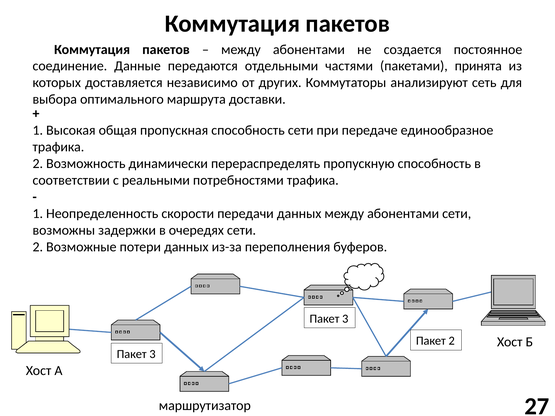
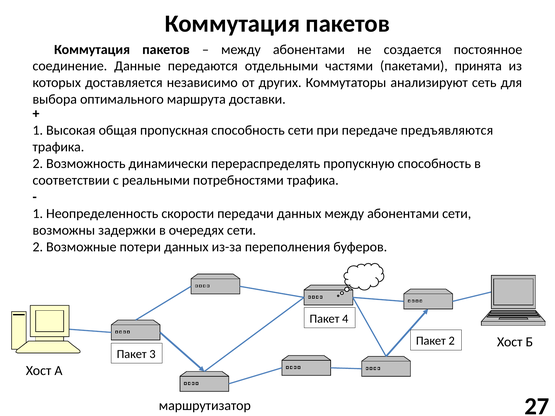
единообразное: единообразное -> предъявляются (447, 130)
3: 3 -> 4 (345, 319)
